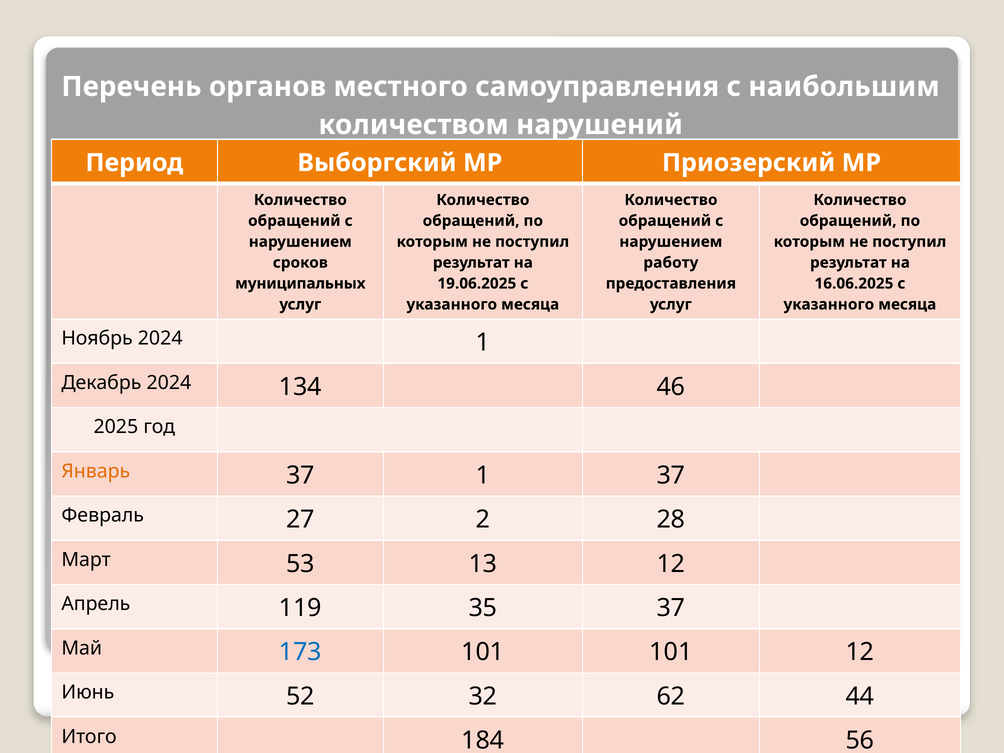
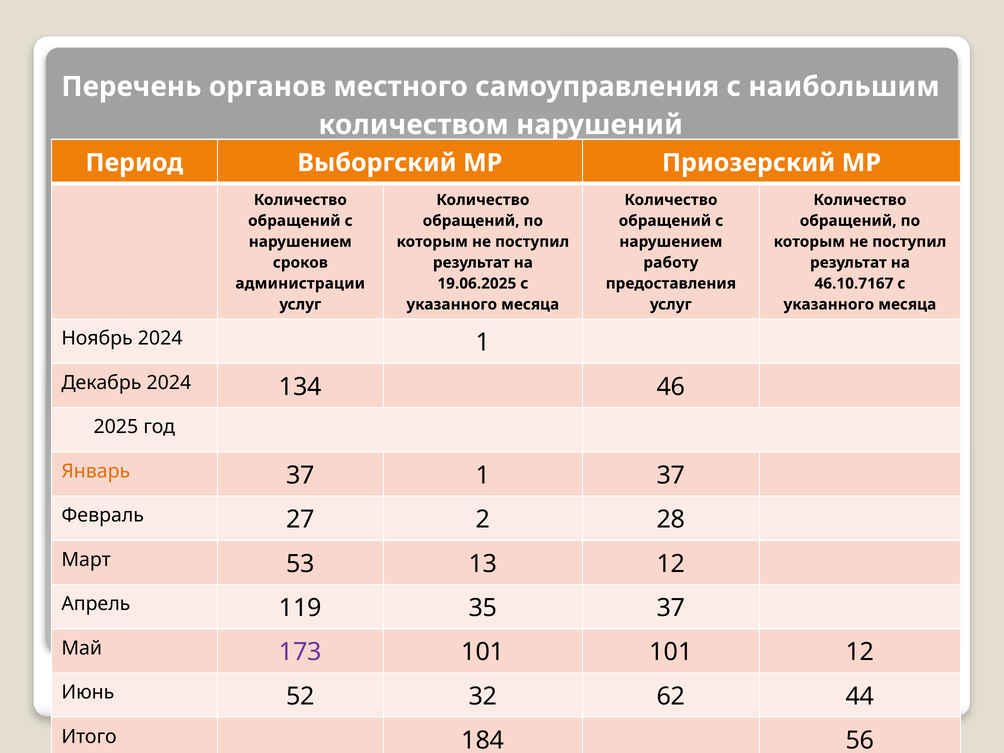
муниципальных: муниципальных -> администрации (300, 284)
16.06.2025: 16.06.2025 -> 46.10.7167 (854, 284)
173 colour: blue -> purple (300, 652)
